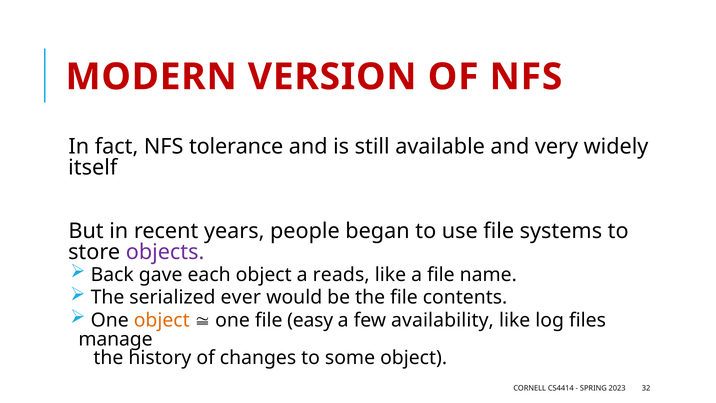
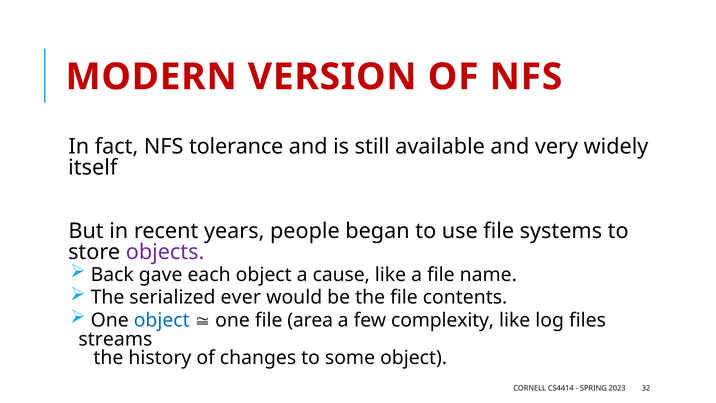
reads: reads -> cause (341, 275)
object colour: orange -> blue (162, 320)
easy: easy -> area (310, 320)
availability: availability -> complexity (443, 320)
manage: manage -> streams (115, 339)
